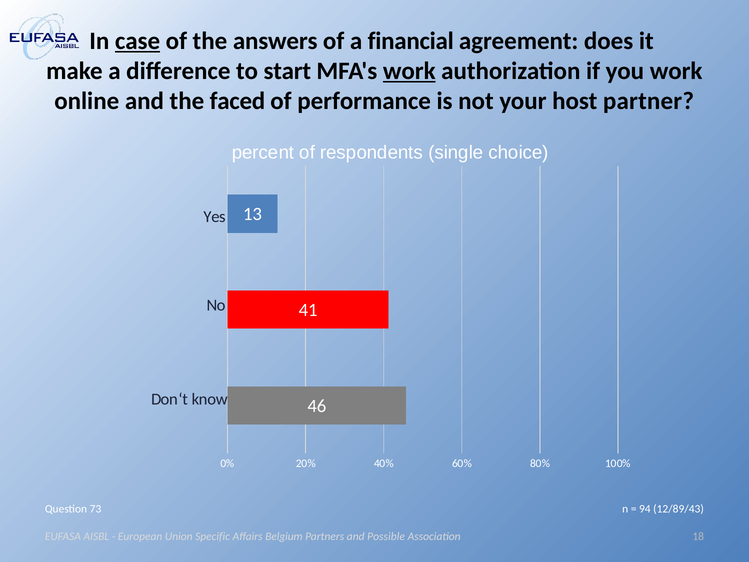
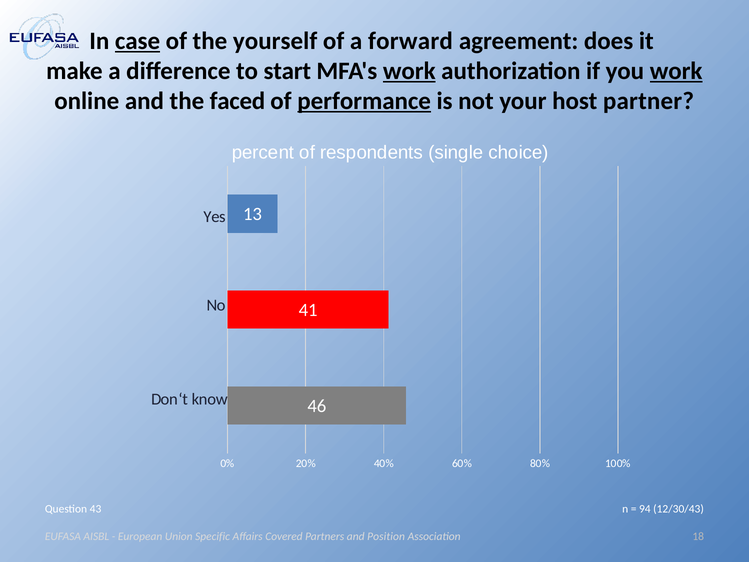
answers: answers -> yourself (275, 41)
financial: financial -> forward (410, 41)
work underline: none -> present (676, 71)
performance underline: none -> present (364, 101)
73: 73 -> 43 (96, 509)
12/89/43: 12/89/43 -> 12/30/43 (679, 509)
Belgium: Belgium -> Covered (284, 536)
Possible: Possible -> Position (386, 536)
